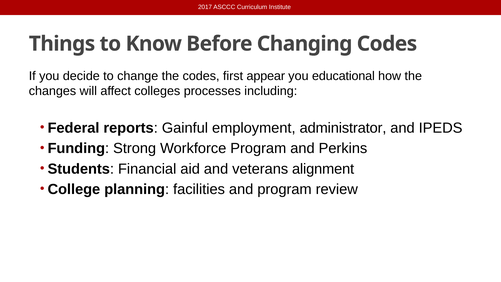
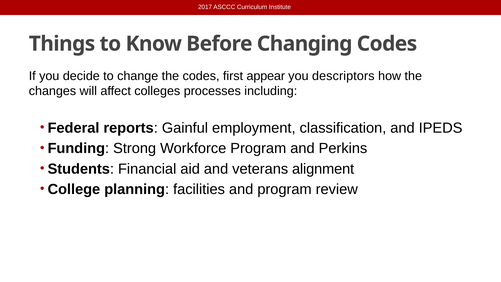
educational: educational -> descriptors (343, 76)
administrator: administrator -> classification (343, 128)
